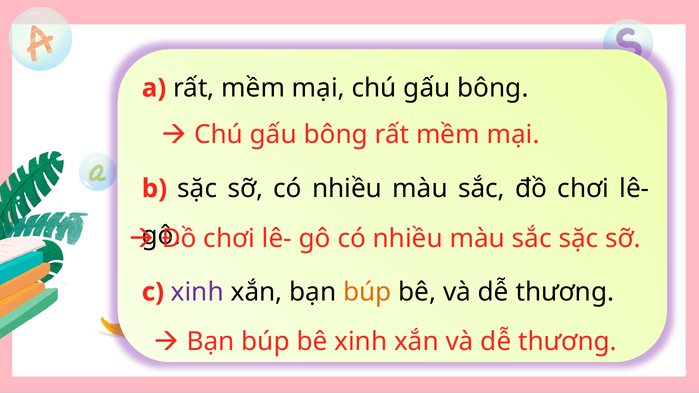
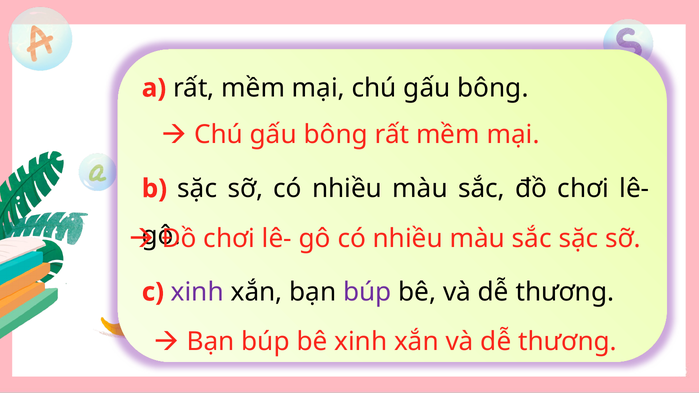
búp colour: orange -> purple (367, 292)
